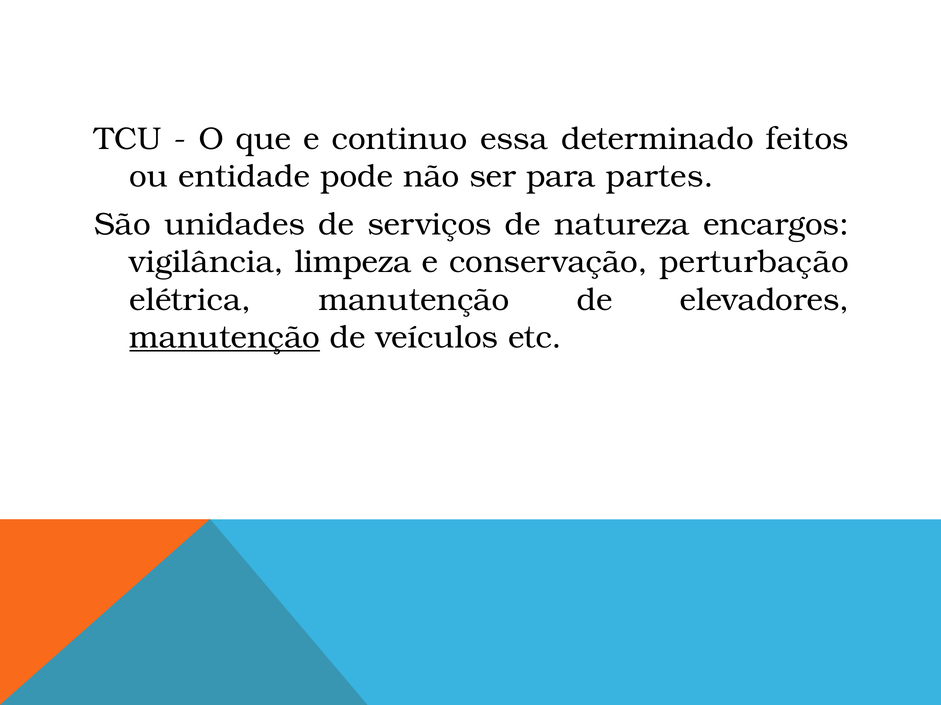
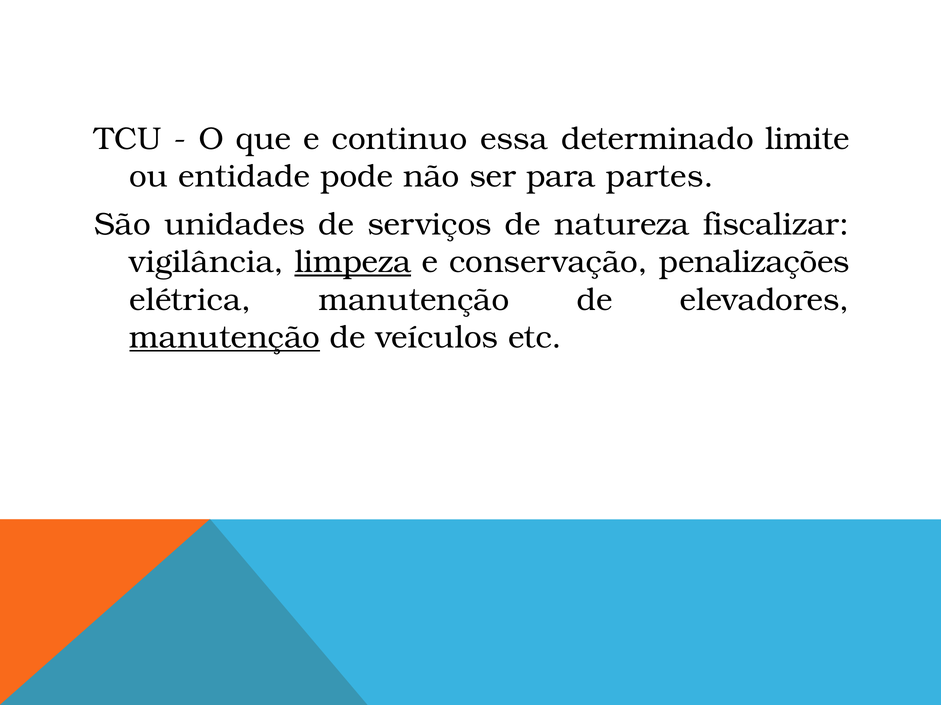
feitos: feitos -> limite (808, 139)
encargos: encargos -> fiscalizar (776, 225)
limpeza underline: none -> present (353, 262)
perturbação: perturbação -> penalizações (754, 262)
